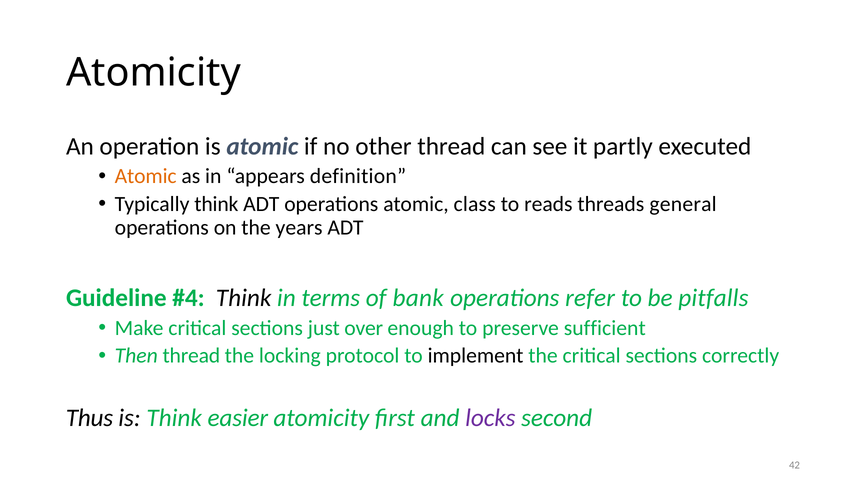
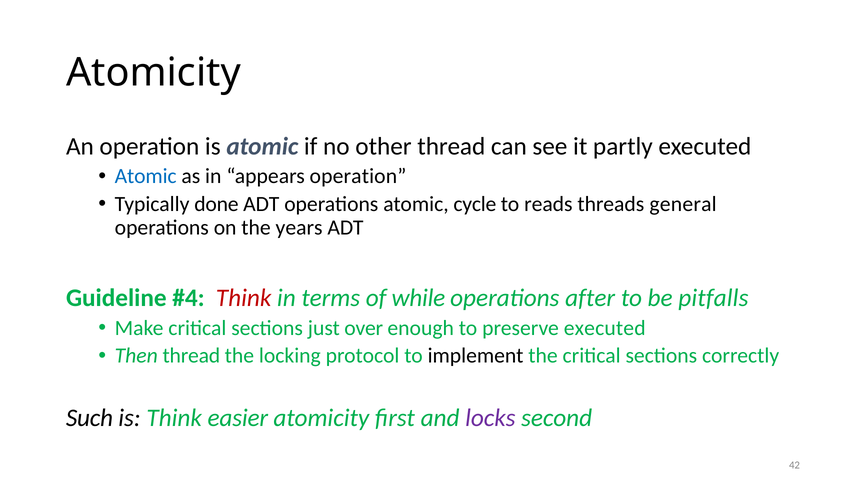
Atomic colour: orange -> blue (146, 176)
appears definition: definition -> operation (358, 176)
Typically think: think -> done (216, 204)
class: class -> cycle (475, 204)
Think colour: black -> red (244, 298)
bank: bank -> while (418, 298)
refer: refer -> after (590, 298)
preserve sufficient: sufficient -> executed (605, 328)
Thus: Thus -> Such (89, 418)
